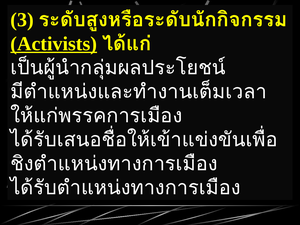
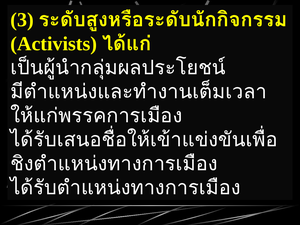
Activists underline: present -> none (54, 44)
